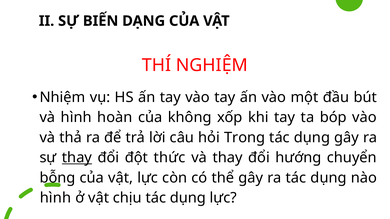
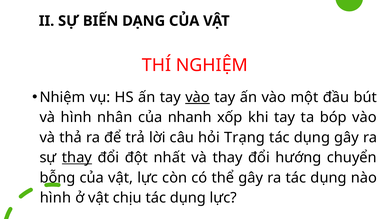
vào underline: none -> present (198, 97)
hoàn: hoàn -> nhân (115, 118)
không: không -> nhanh (190, 118)
Trong: Trong -> Trạng (245, 138)
thức: thức -> nhất (170, 158)
